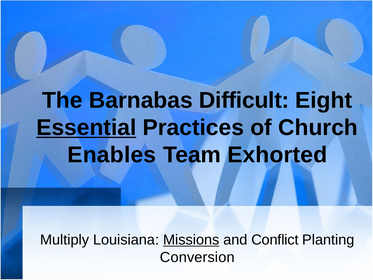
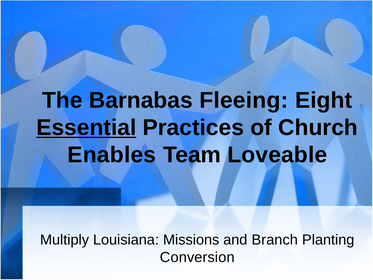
Difficult: Difficult -> Fleeing (244, 100)
Exhorted: Exhorted -> Loveable (277, 155)
Missions underline: present -> none (191, 240)
Conflict: Conflict -> Branch (275, 240)
